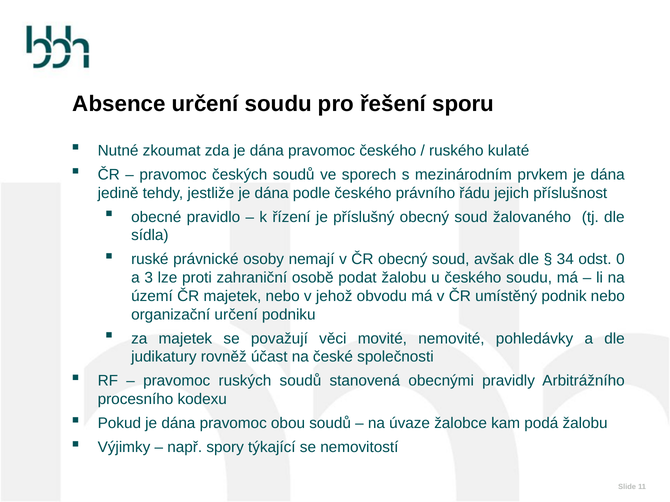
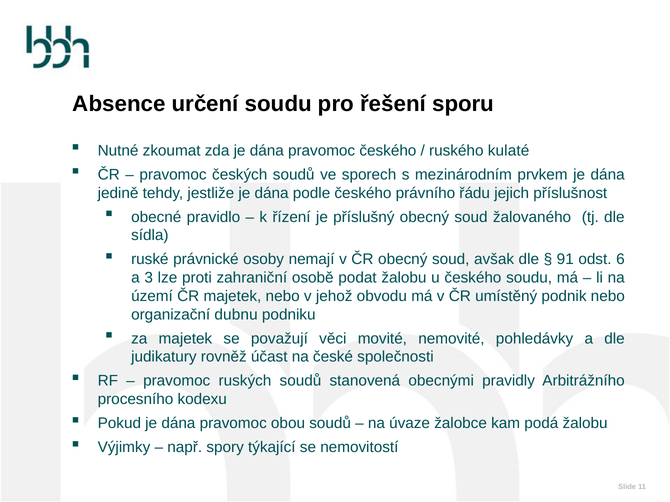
34: 34 -> 91 (565, 260)
0: 0 -> 6 (620, 260)
organizační určení: určení -> dubnu (236, 315)
